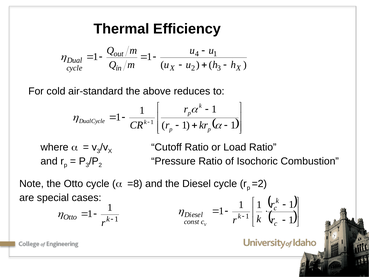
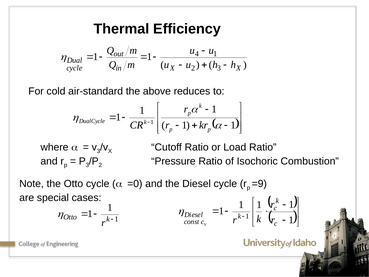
=8: =8 -> =0 (135, 184)
=2: =2 -> =9 (259, 184)
